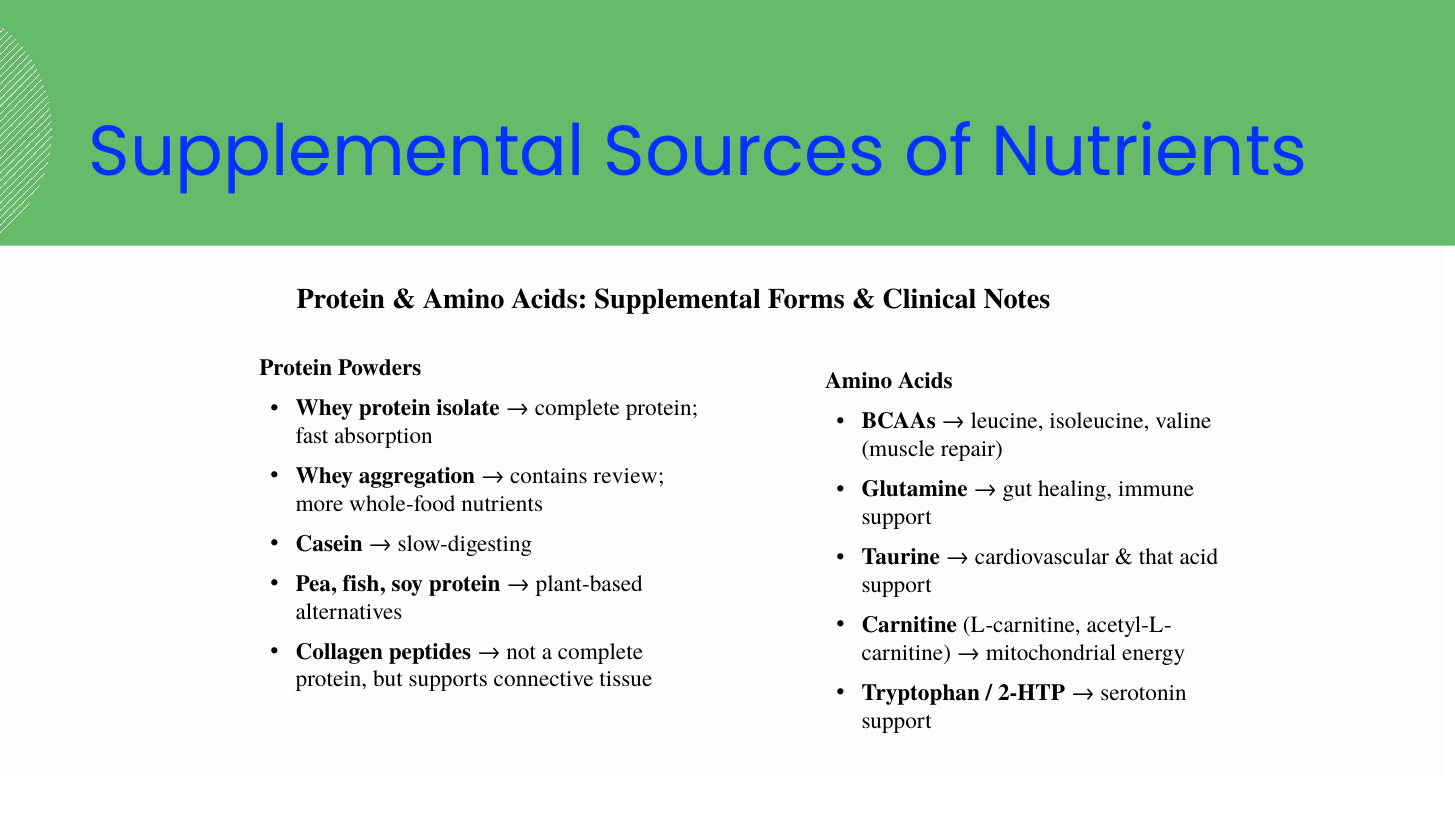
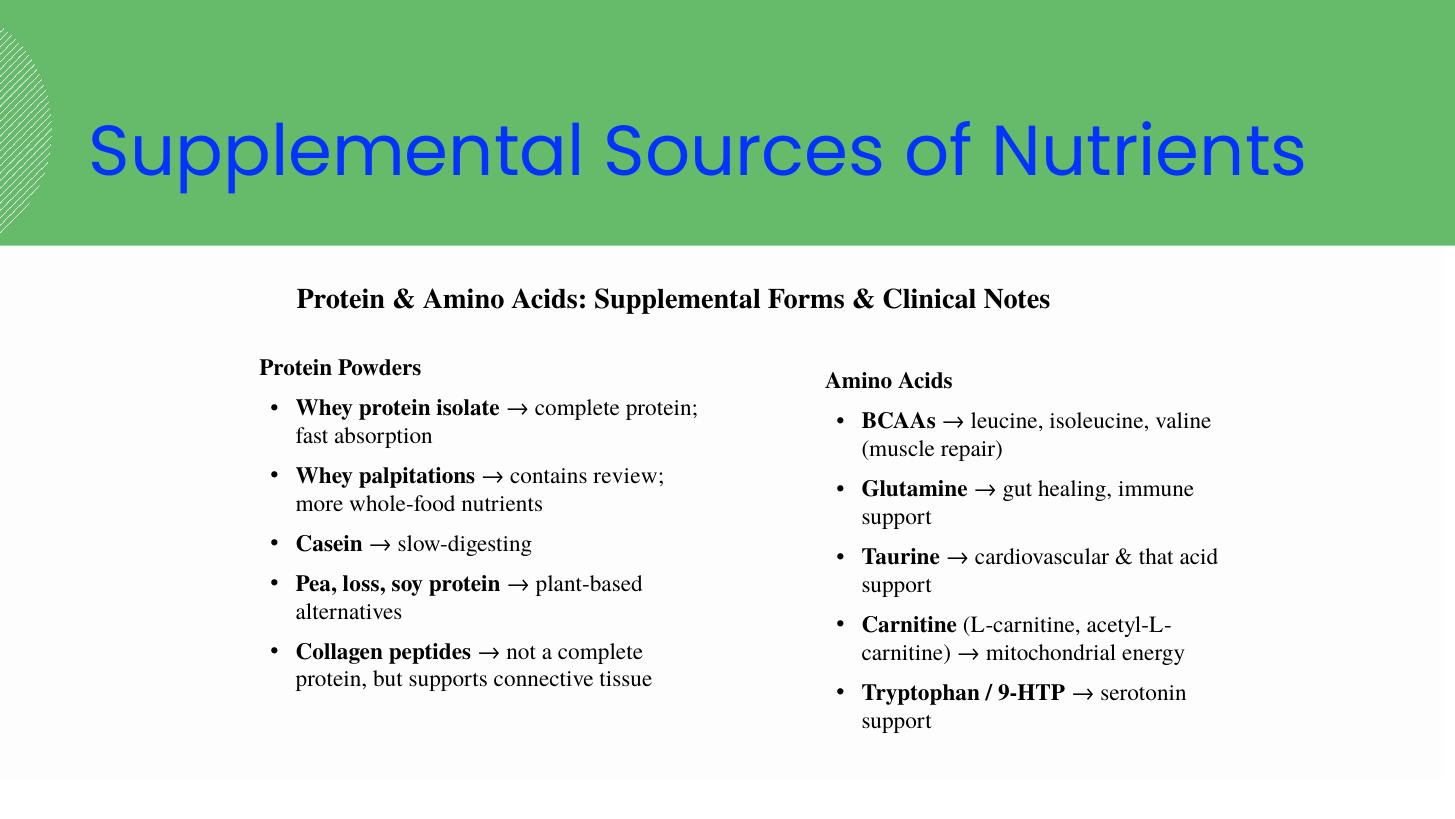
aggregation: aggregation -> palpitations (417, 475)
fish: fish -> loss (364, 583)
2-HTP: 2-HTP -> 9-HTP (1032, 692)
